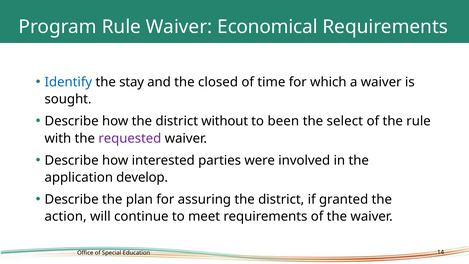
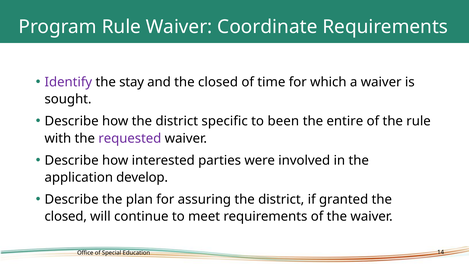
Economical: Economical -> Coordinate (267, 27)
Identify colour: blue -> purple (68, 82)
without: without -> specific (225, 121)
select: select -> entire (345, 121)
action: action -> closed (66, 216)
